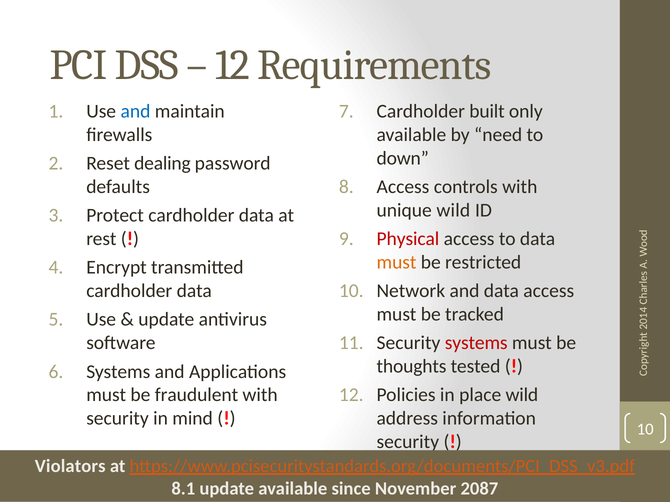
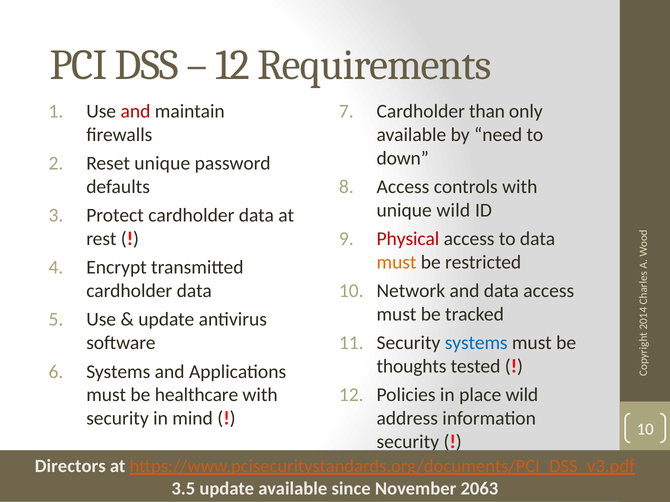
and colour: blue -> red (135, 111)
built: built -> than (487, 111)
Reset dealing: dealing -> unique (162, 163)
systems colour: red -> blue (476, 343)
fraudulent: fraudulent -> healthcare (197, 395)
Violators: Violators -> Directors (70, 466)
8.1: 8.1 -> 3.5 (183, 489)
2087: 2087 -> 2063 (479, 489)
